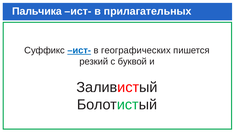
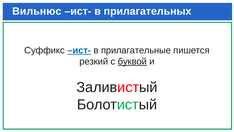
Пальчика: Пальчика -> Вильнюс (37, 11)
географических: географических -> прилагательные (136, 50)
буквой underline: none -> present (132, 61)
